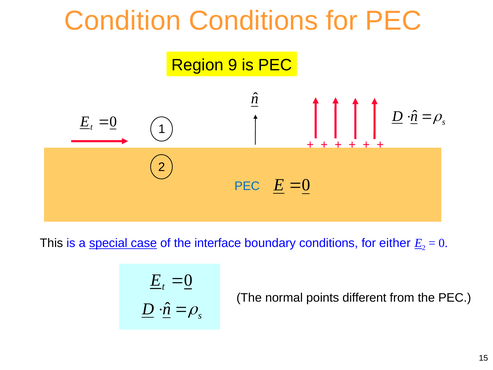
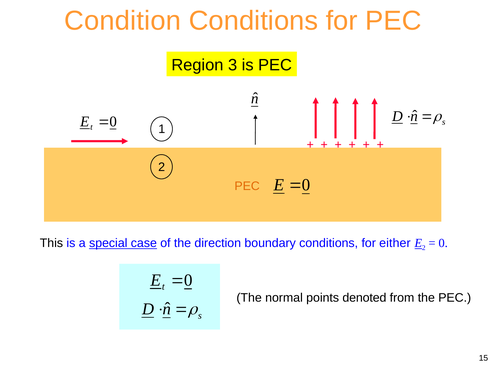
9: 9 -> 3 (233, 65)
PEC colour: blue -> orange (247, 186)
interface: interface -> direction (218, 243)
different: different -> denoted (364, 297)
